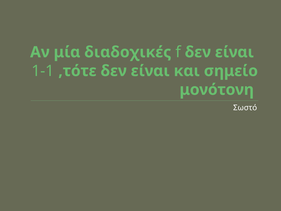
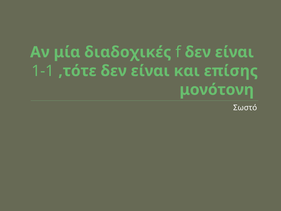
σημείο: σημείο -> επίσης (231, 71)
